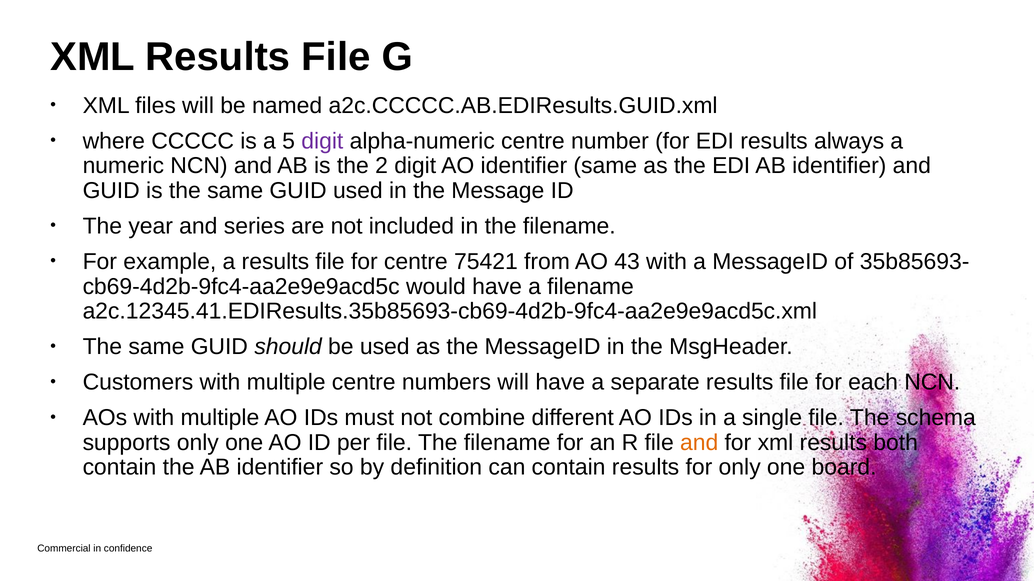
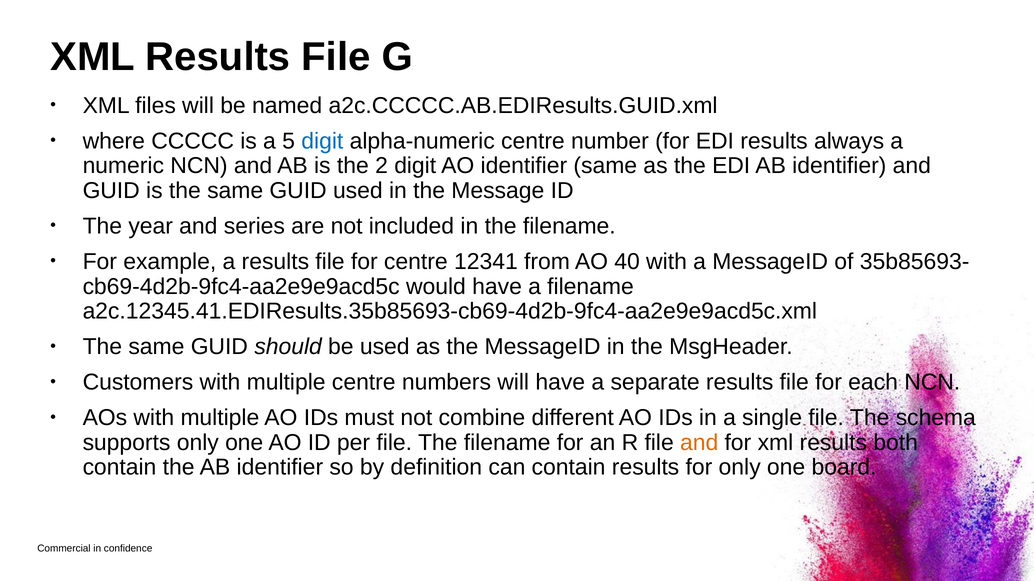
digit colour: purple -> blue (322, 141)
75421: 75421 -> 12341 (486, 262)
43: 43 -> 40 (627, 262)
